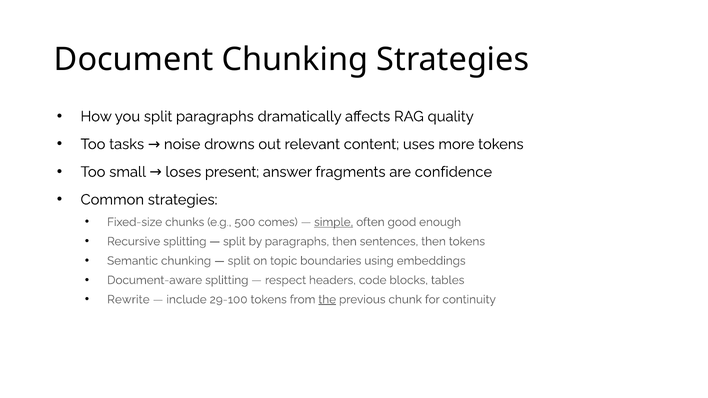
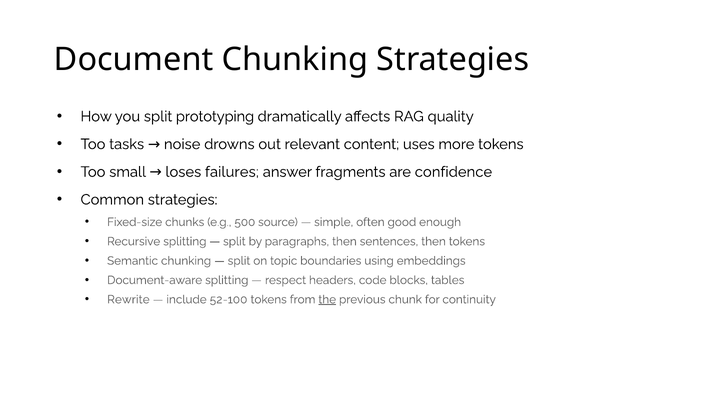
split paragraphs: paragraphs -> prototyping (215, 117)
present: present -> failures (232, 172)
comes: comes -> source (278, 222)
simple underline: present -> none (334, 222)
29-100: 29-100 -> 52-100 (229, 300)
